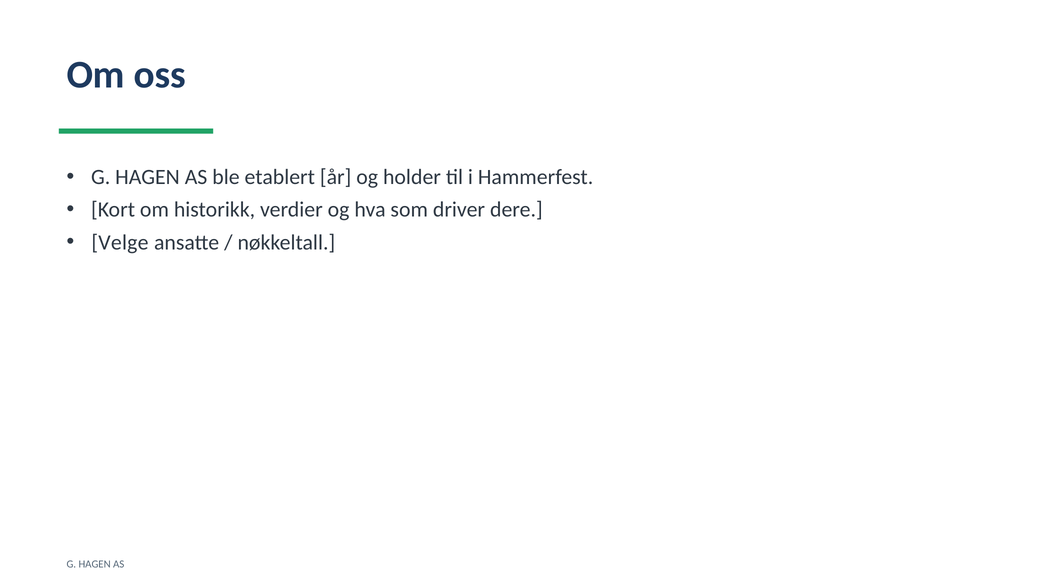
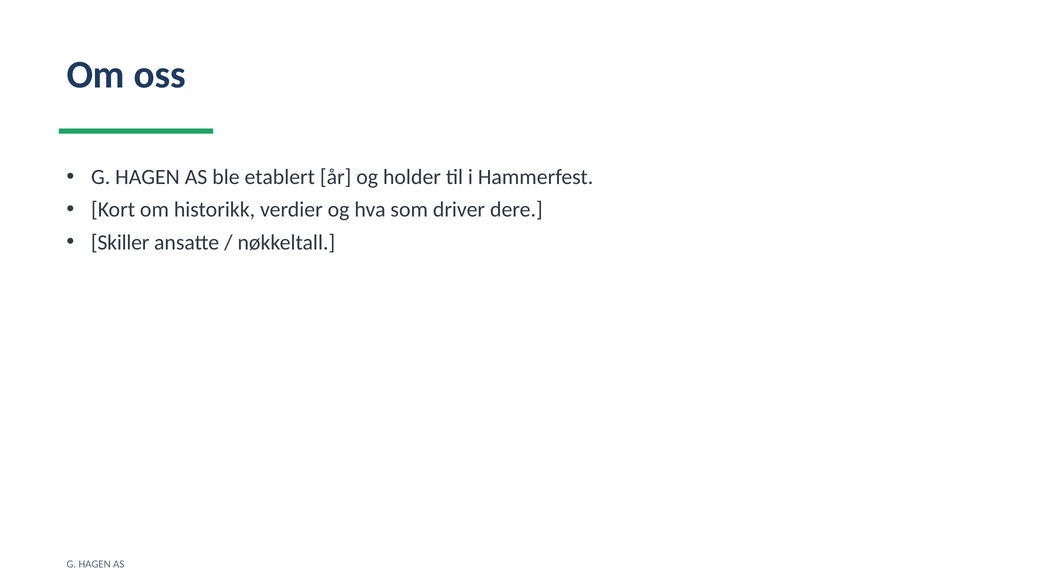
Velge: Velge -> Skiller (120, 243)
